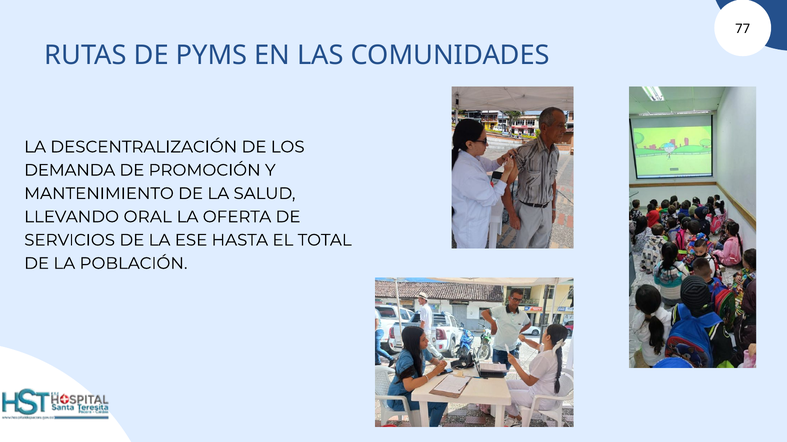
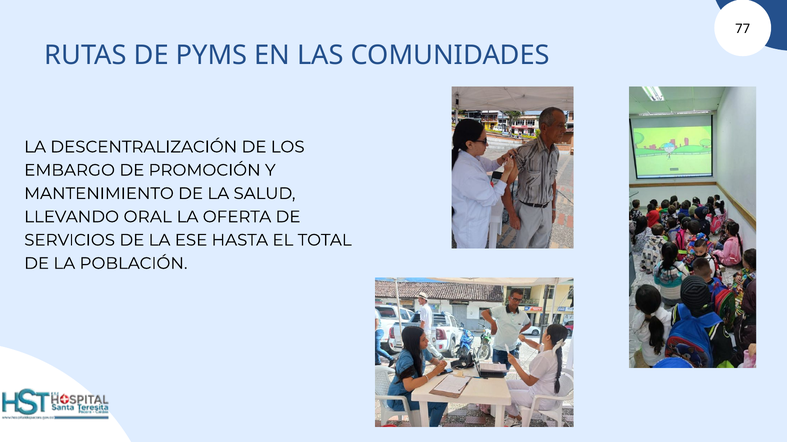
DEMANDA: DEMANDA -> EMBARGO (70, 170)
